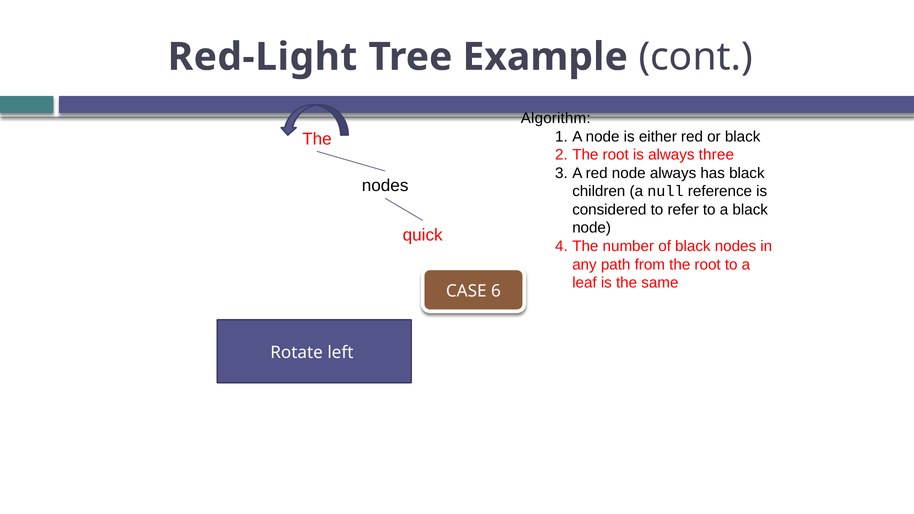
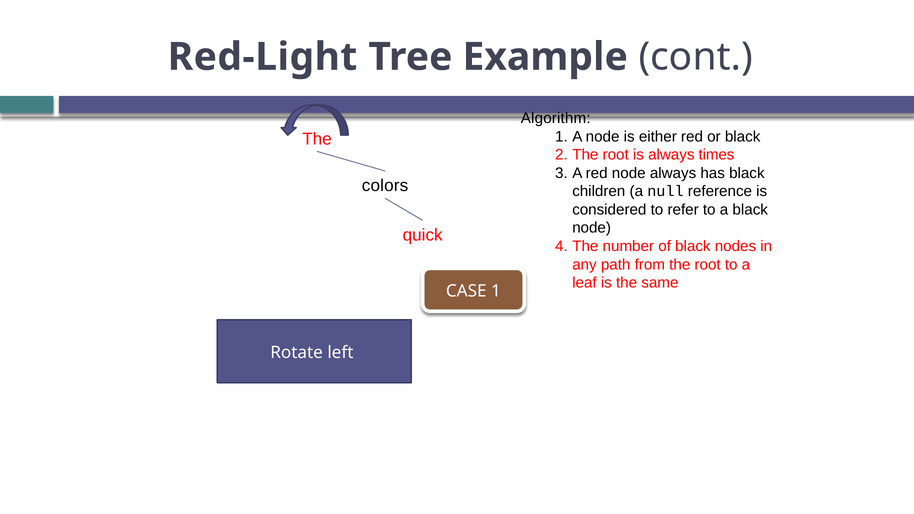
three: three -> times (716, 155)
nodes: nodes -> colors (385, 186)
CASE 6: 6 -> 1 (496, 291)
